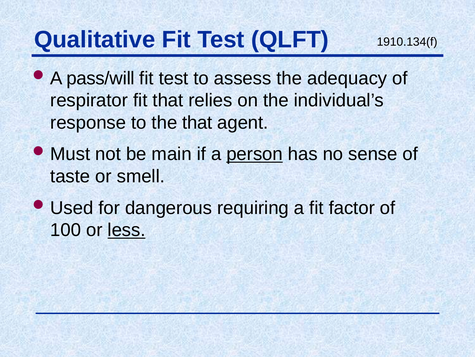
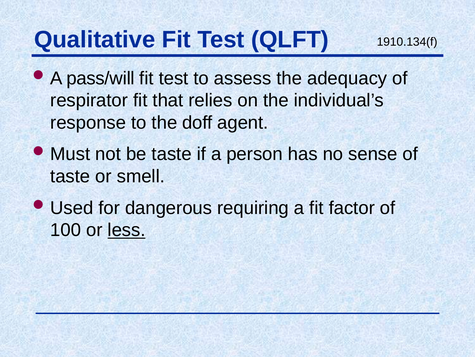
the that: that -> doff (197, 122)
be main: main -> taste (172, 154)
person underline: present -> none (255, 154)
